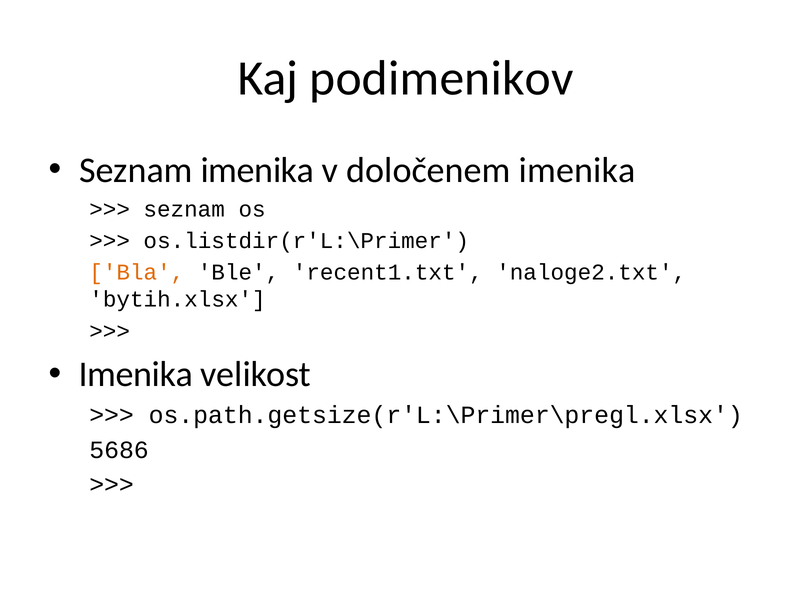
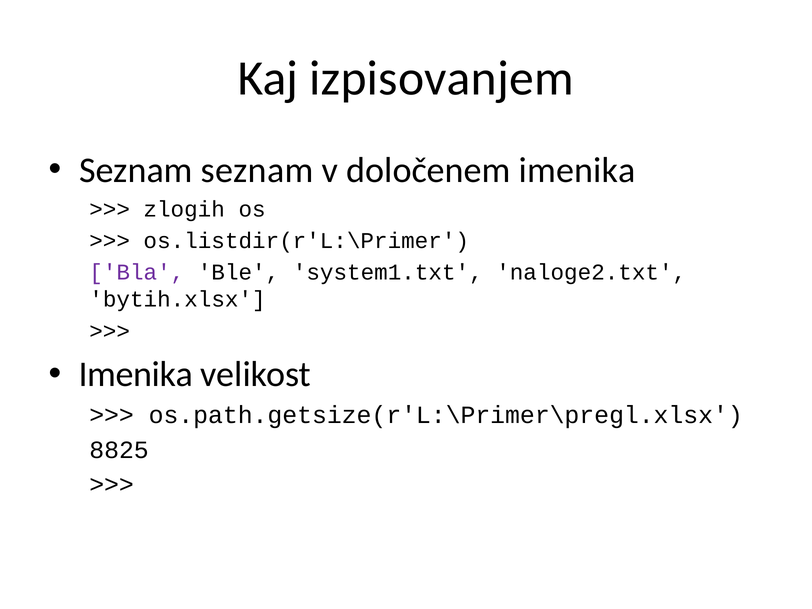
podimenikov: podimenikov -> izpisovanjem (442, 79)
Seznam imenika: imenika -> seznam (257, 170)
seznam: seznam -> zlogih (184, 209)
Bla colour: orange -> purple (137, 272)
recent1.txt: recent1.txt -> system1.txt (388, 272)
5686: 5686 -> 8825 (119, 450)
